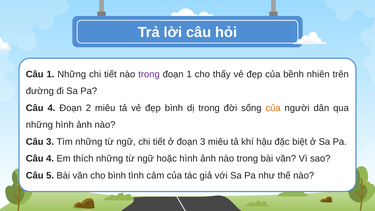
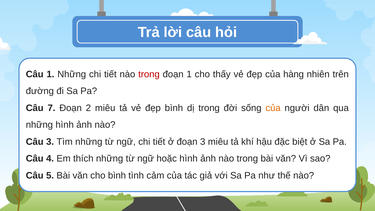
trong colour: purple -> red (149, 74)
bềnh: bềnh -> hàng (294, 74)
4: 4 -> 7 (51, 108)
